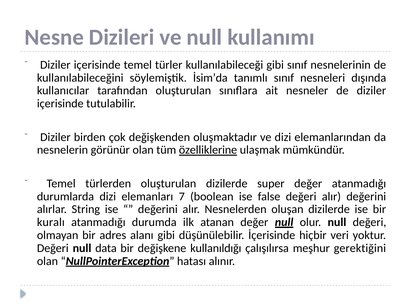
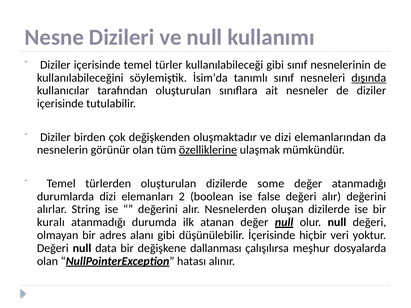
dışında underline: none -> present (369, 78)
super: super -> some (271, 184)
7: 7 -> 2 (182, 197)
kullanıldığı: kullanıldığı -> dallanması (216, 248)
gerektiğini: gerektiğini -> dosyalarda (360, 248)
